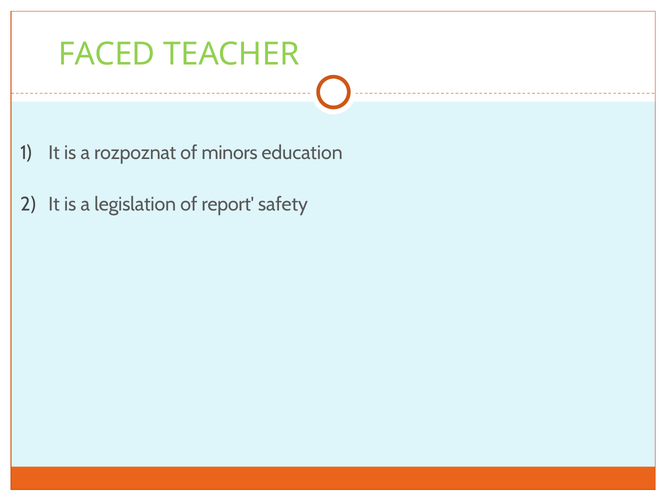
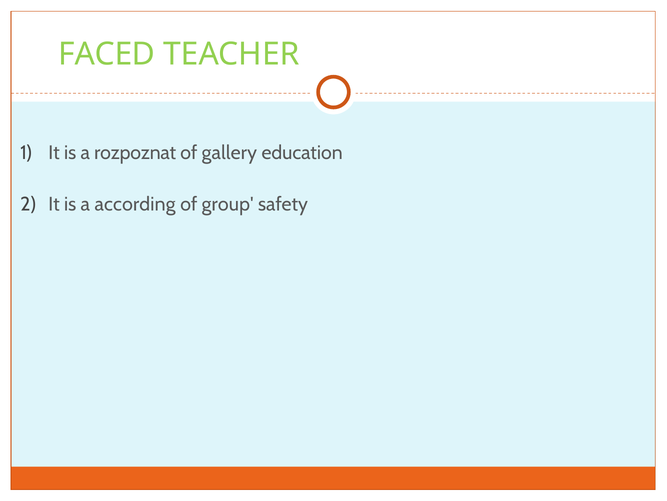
minors: minors -> gallery (229, 153)
legislation: legislation -> according (135, 204)
report: report -> group (228, 204)
